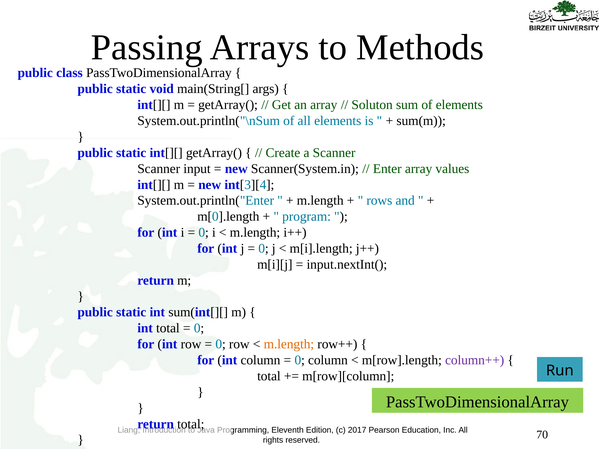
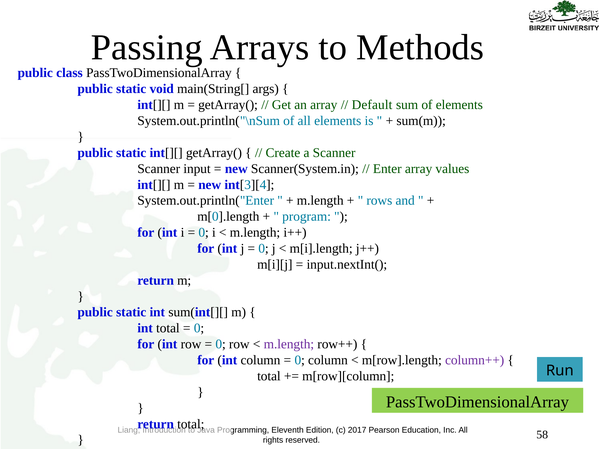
Soluton: Soluton -> Default (372, 105)
m.length colour: orange -> purple (289, 344)
70: 70 -> 58 (542, 435)
